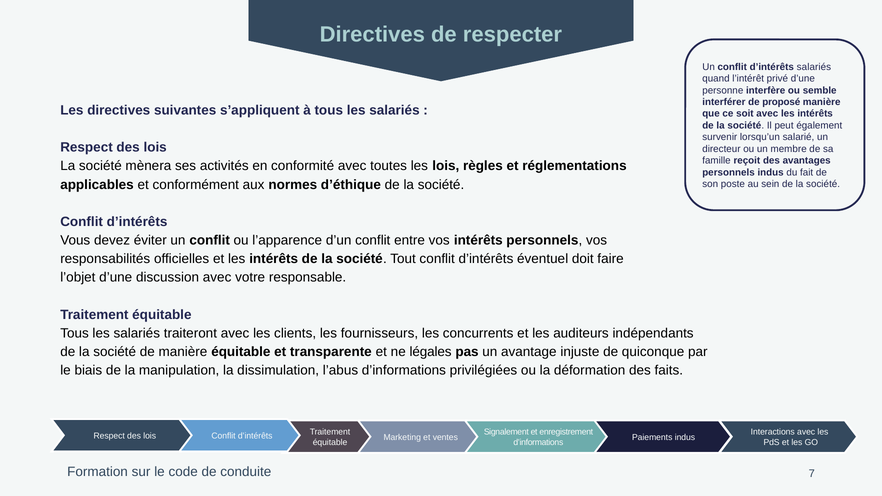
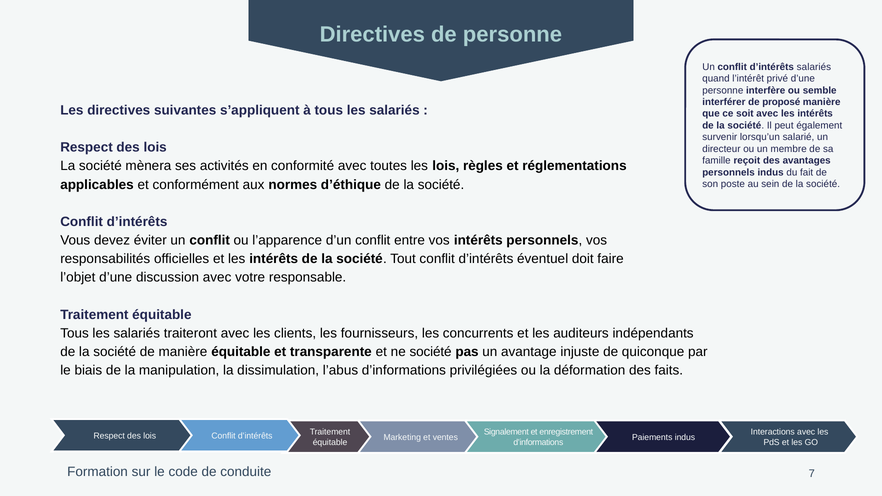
de respecter: respecter -> personne (512, 34)
ne légales: légales -> société (431, 352)
